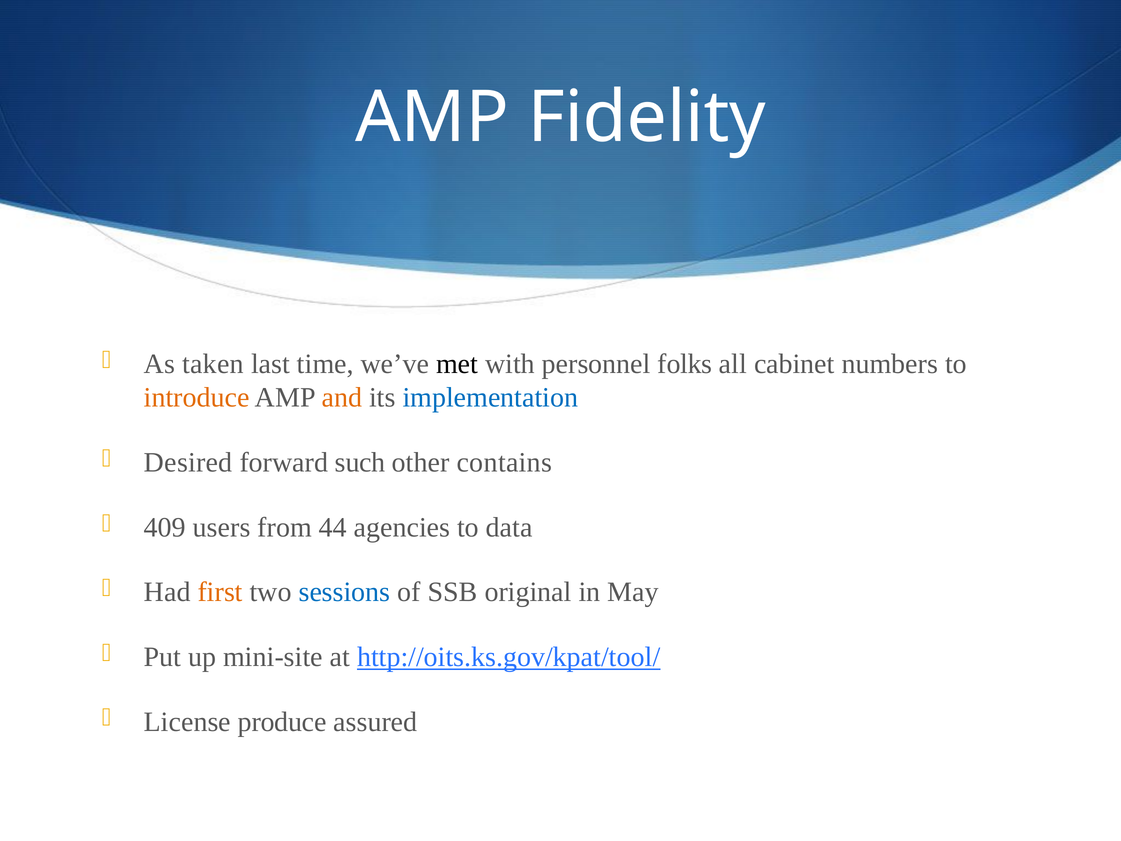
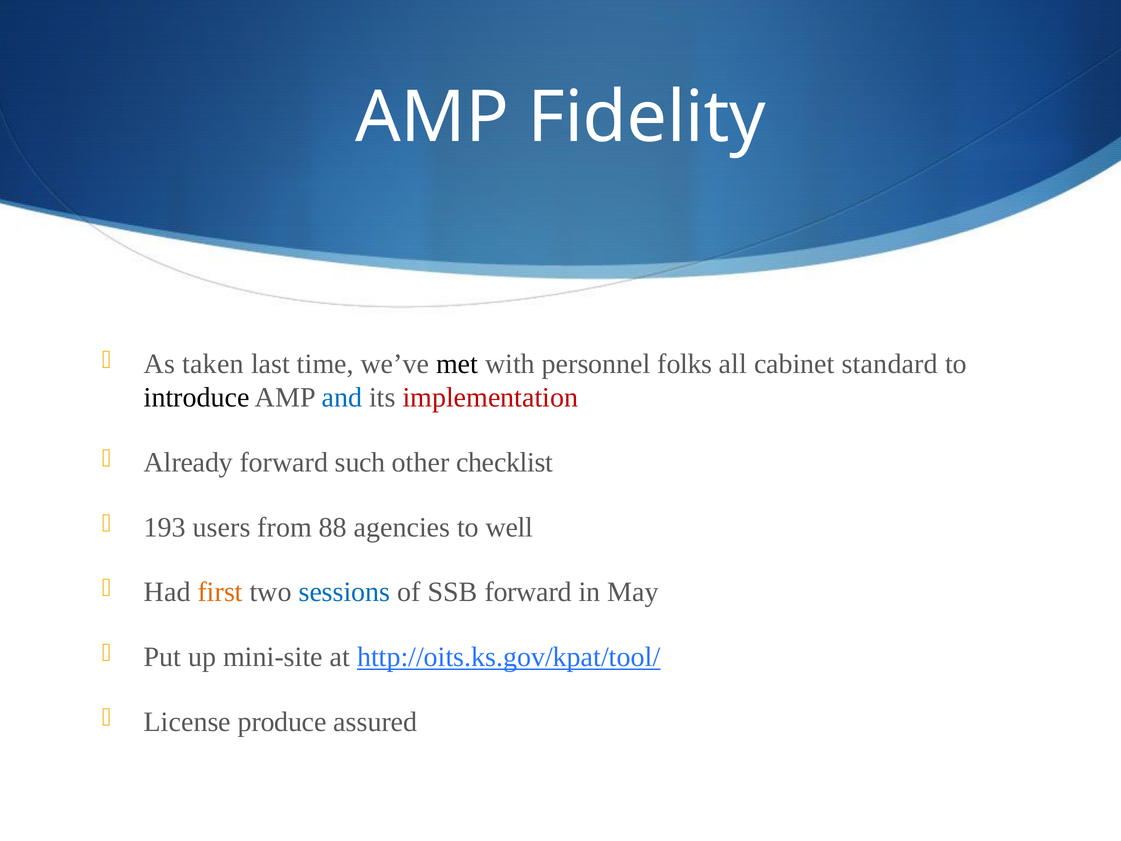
numbers: numbers -> standard (890, 364)
introduce colour: orange -> black (197, 398)
and colour: orange -> blue (342, 398)
implementation colour: blue -> red (490, 398)
Desired: Desired -> Already (188, 462)
contains: contains -> checklist (505, 462)
409: 409 -> 193 (165, 527)
44: 44 -> 88 (333, 527)
data: data -> well (509, 527)
SSB original: original -> forward (528, 592)
